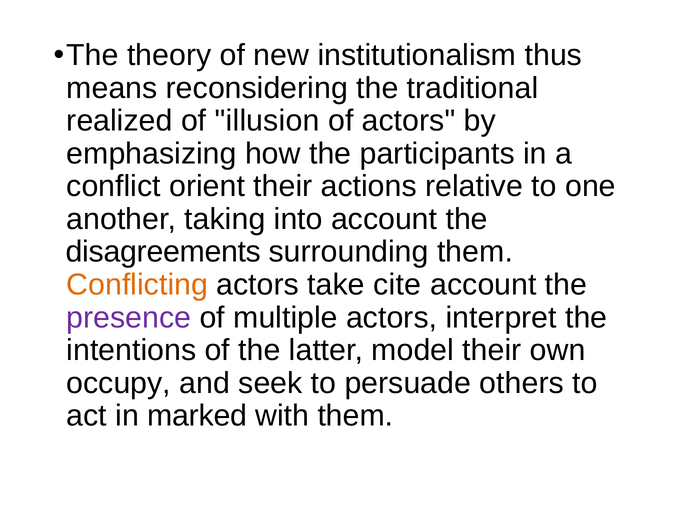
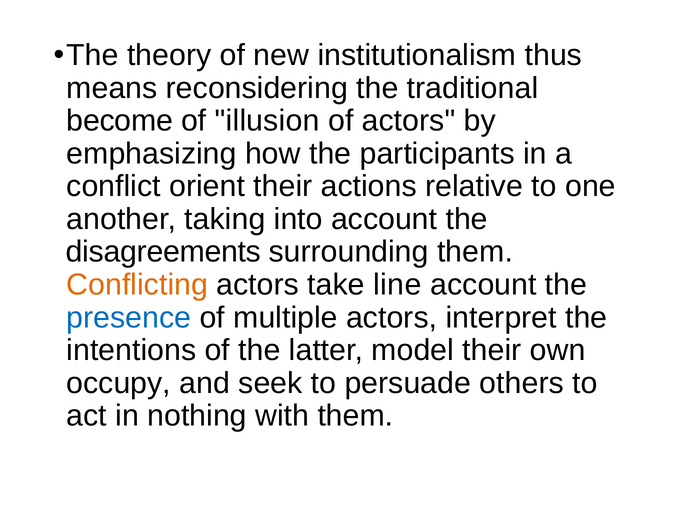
realized: realized -> become (120, 121)
cite: cite -> line (397, 284)
presence colour: purple -> blue (129, 317)
marked: marked -> nothing (197, 415)
